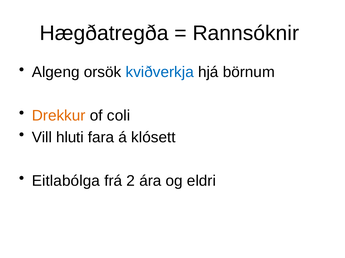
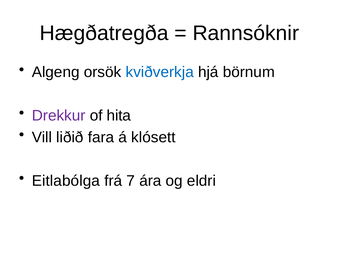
Drekkur colour: orange -> purple (59, 116)
coli: coli -> hita (119, 116)
hluti: hluti -> liðið (70, 138)
2: 2 -> 7 (131, 181)
